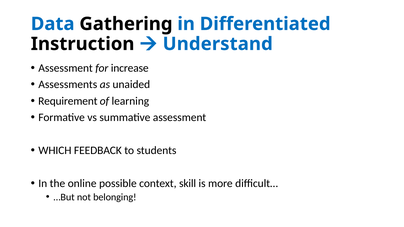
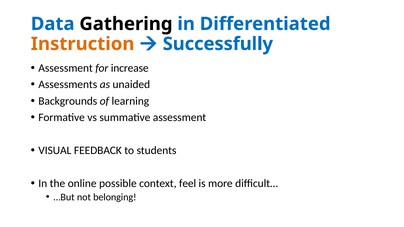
Instruction colour: black -> orange (83, 44)
Understand: Understand -> Successfully (218, 44)
Requirement: Requirement -> Backgrounds (68, 101)
WHICH: WHICH -> VISUAL (55, 151)
skill: skill -> feel (188, 184)
